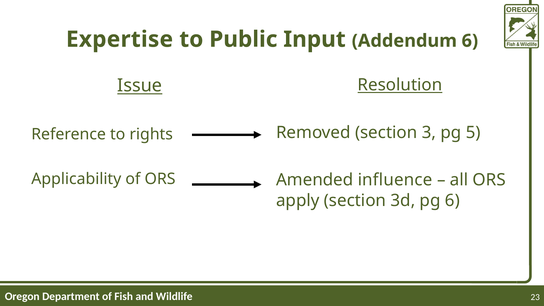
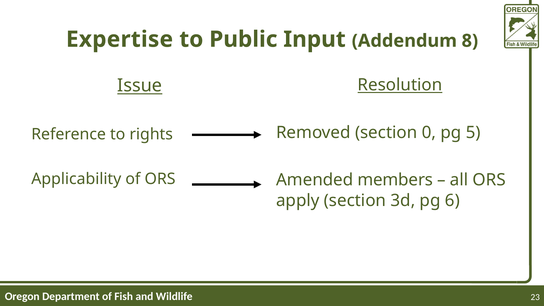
Addendum 6: 6 -> 8 (470, 41)
3: 3 -> 0 (429, 132)
influence: influence -> members (395, 180)
